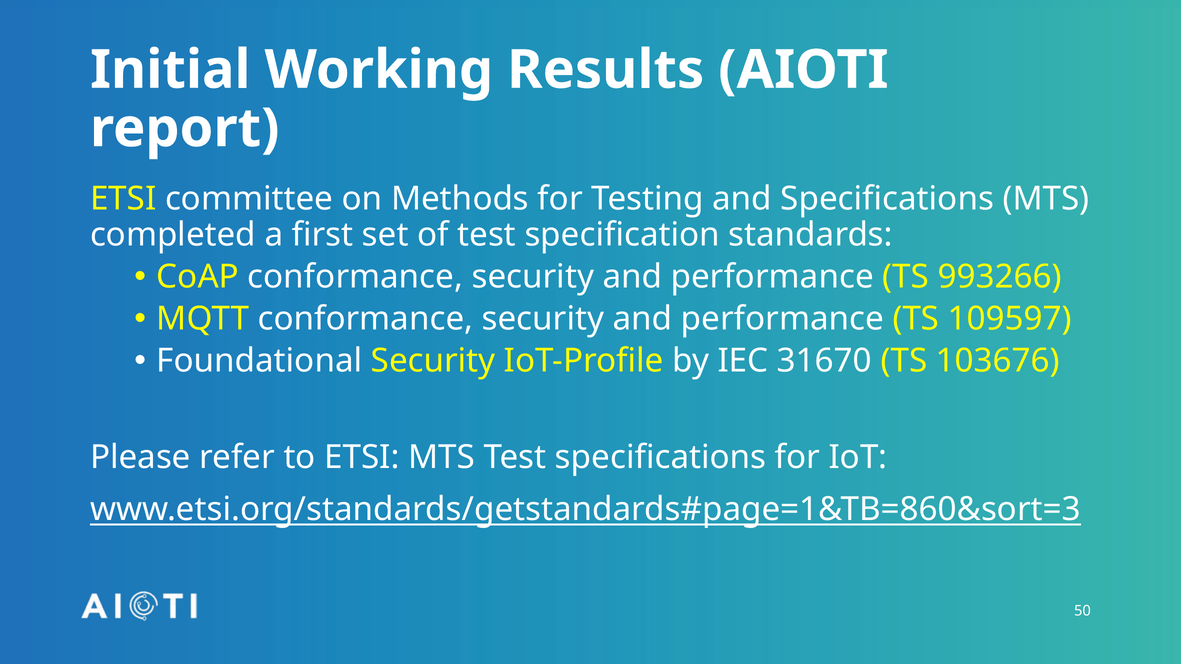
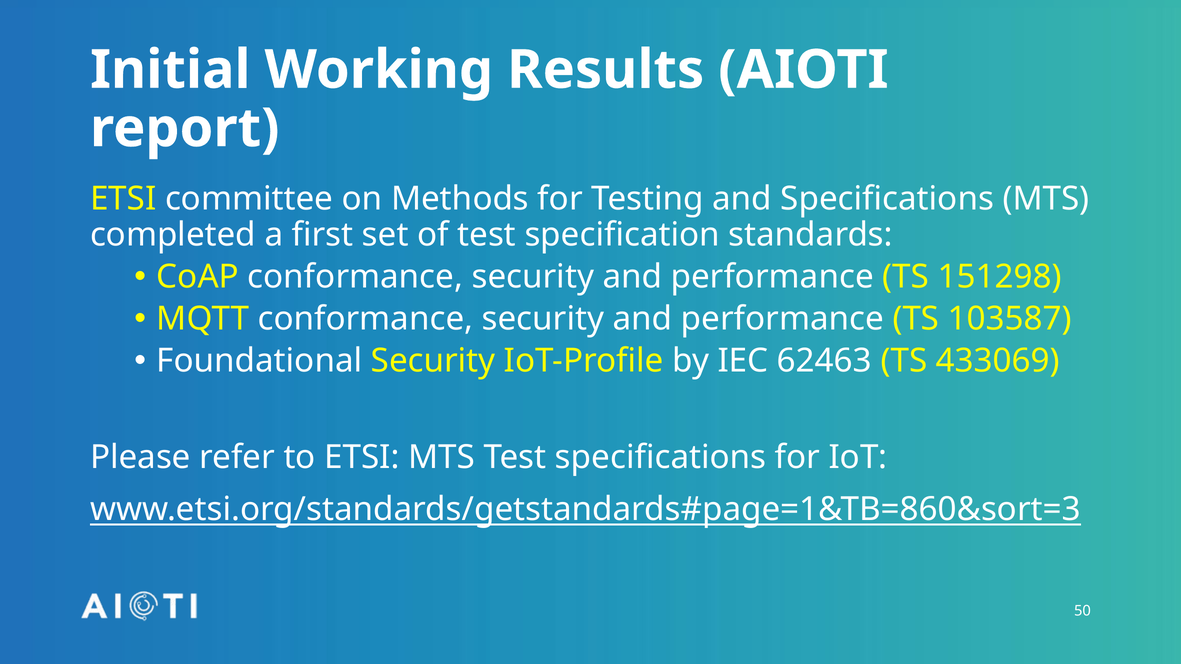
993266: 993266 -> 151298 (1000, 277)
109597: 109597 -> 103587 (1010, 319)
31670: 31670 -> 62463 (824, 361)
103676: 103676 -> 433069 (998, 361)
